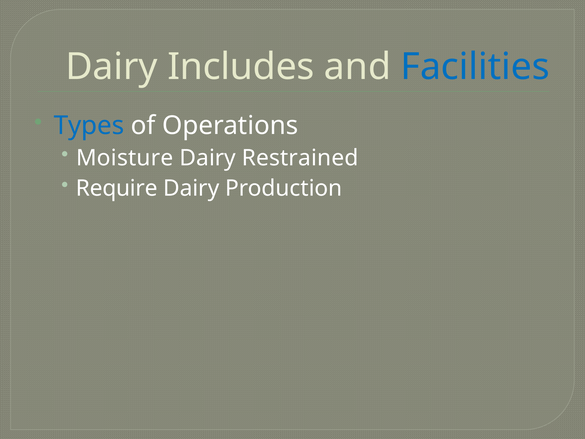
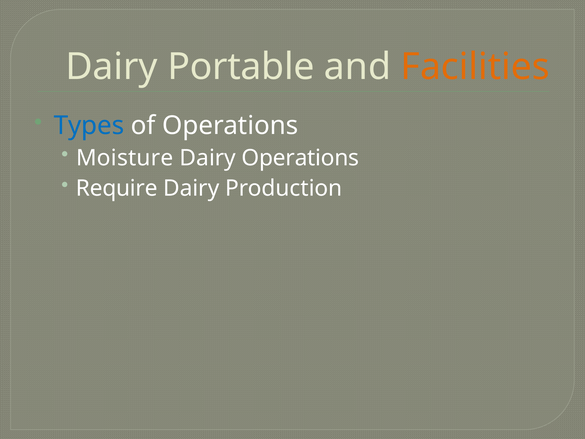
Includes: Includes -> Portable (241, 67)
Facilities colour: blue -> orange (475, 67)
Dairy Restrained: Restrained -> Operations (300, 158)
